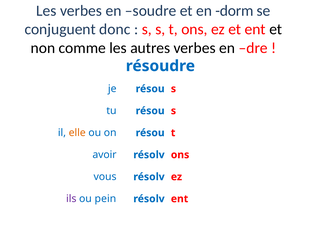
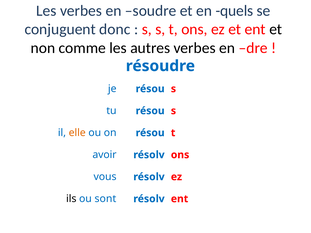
dorm: dorm -> quels (234, 11)
ils colour: purple -> black (71, 199)
pein: pein -> sont (105, 199)
